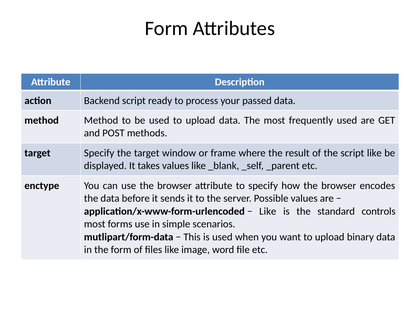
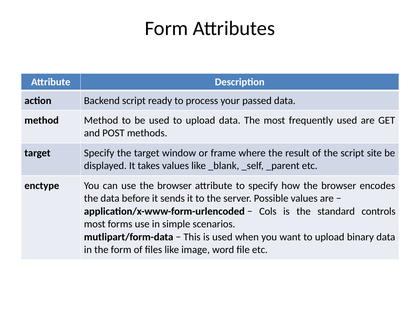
script like: like -> site (374, 153)
Like: Like -> Cols (268, 211)
